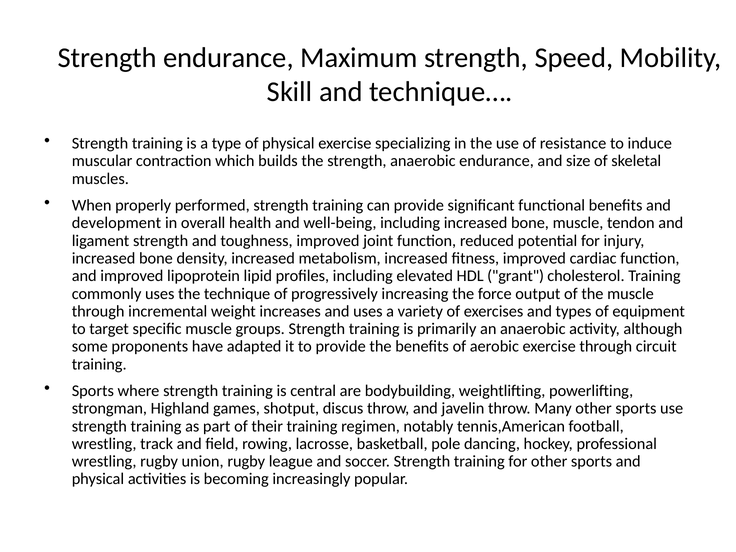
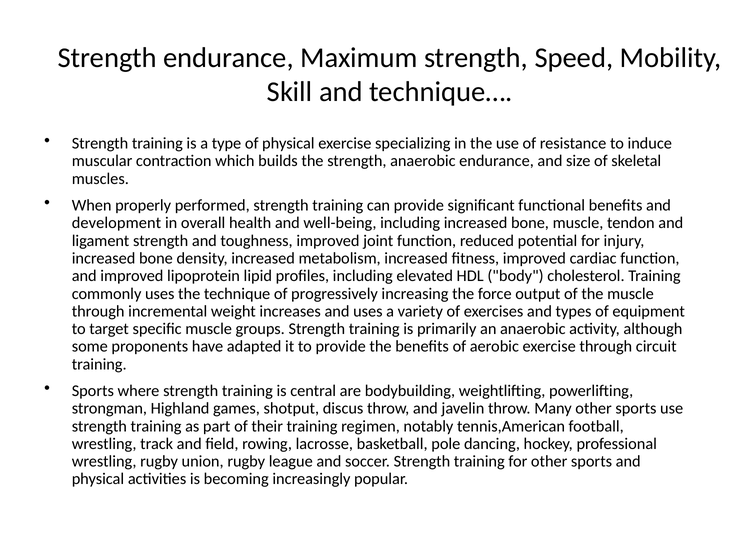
grant: grant -> body (516, 276)
